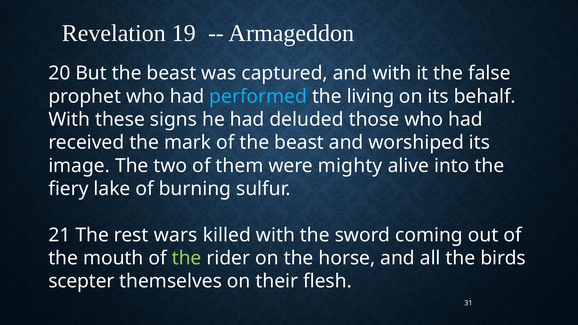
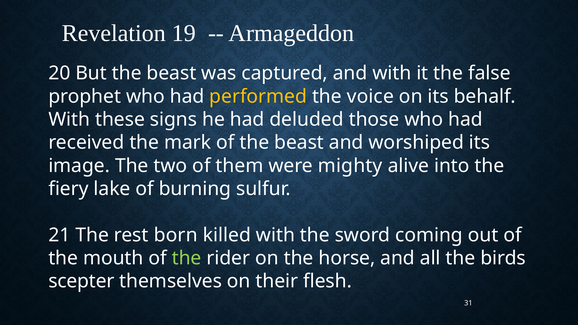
performed colour: light blue -> yellow (258, 96)
living: living -> voice (370, 96)
wars: wars -> born (176, 235)
